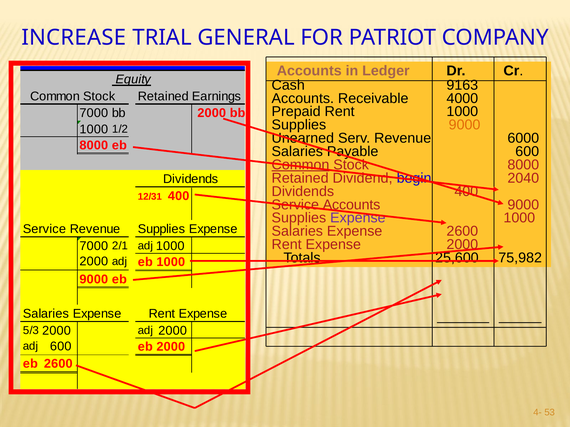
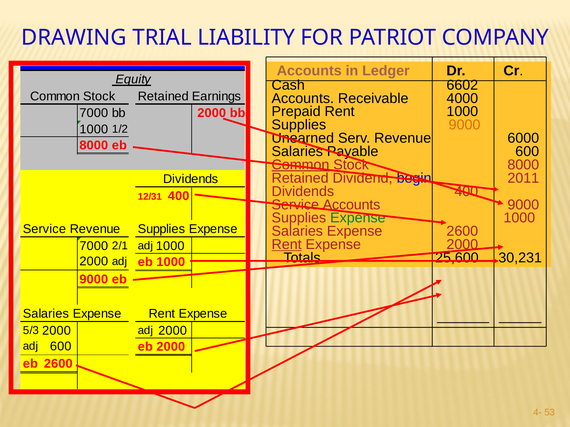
INCREASE: INCREASE -> DRAWING (74, 38)
GENERAL: GENERAL -> LIABILITY (246, 38)
9163: 9163 -> 6602 (462, 85)
2040: 2040 -> 2011 (523, 178)
Expense colour: purple -> green (358, 218)
Rent underline: none -> present (287, 245)
75,982: 75,982 -> 30,231 (520, 258)
